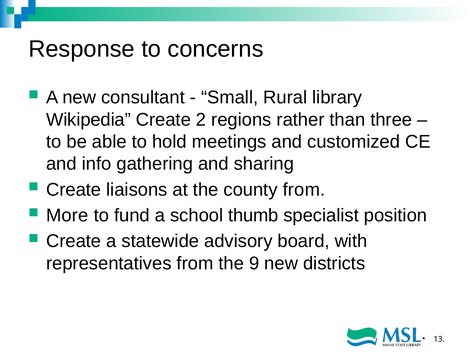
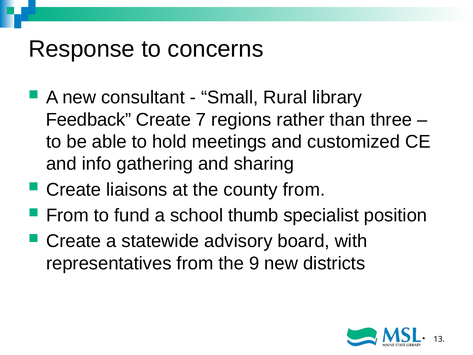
Wikipedia: Wikipedia -> Feedback (89, 120)
2: 2 -> 7 (201, 120)
More: More -> From (67, 215)
